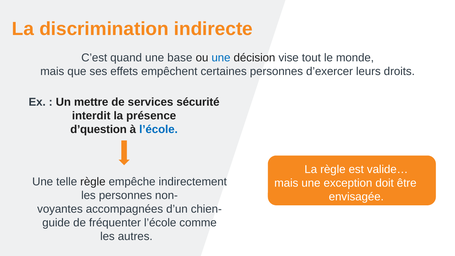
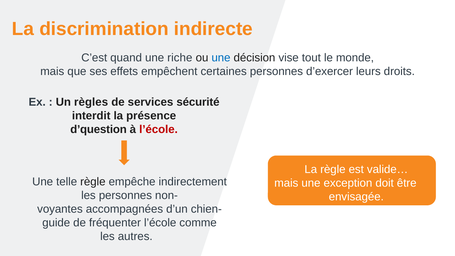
base: base -> riche (180, 58)
mettre: mettre -> règles (91, 102)
l’école colour: blue -> red (158, 129)
